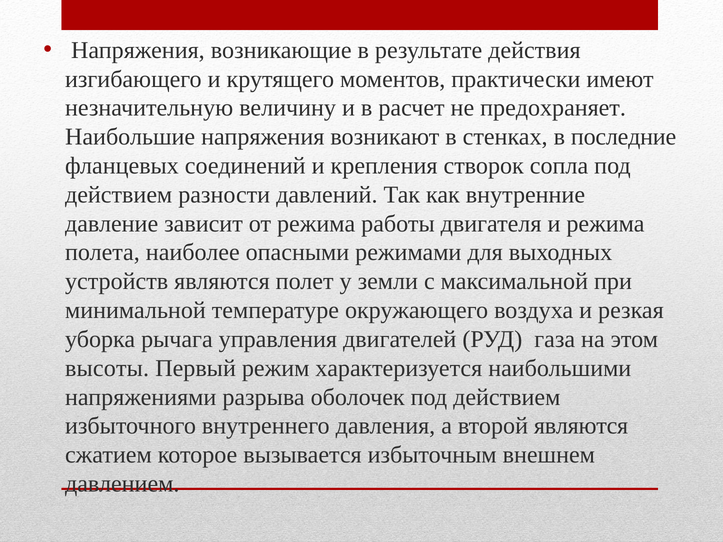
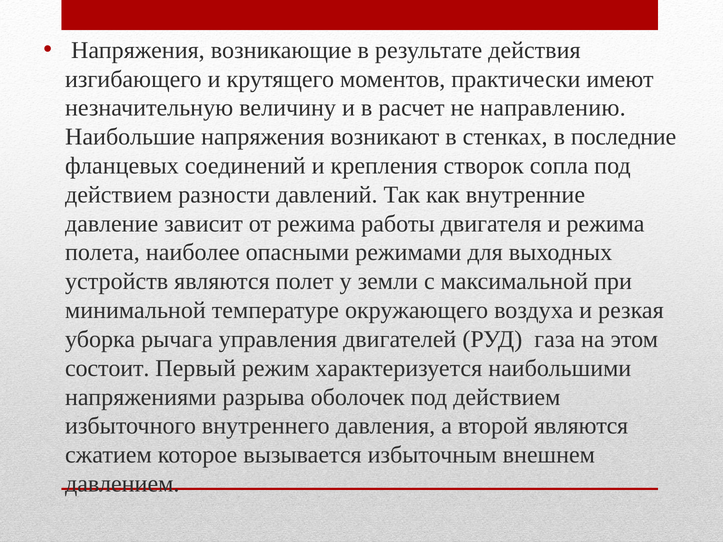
предохраняет: предохраняет -> направлению (553, 108)
высоты: высоты -> состоит (107, 368)
